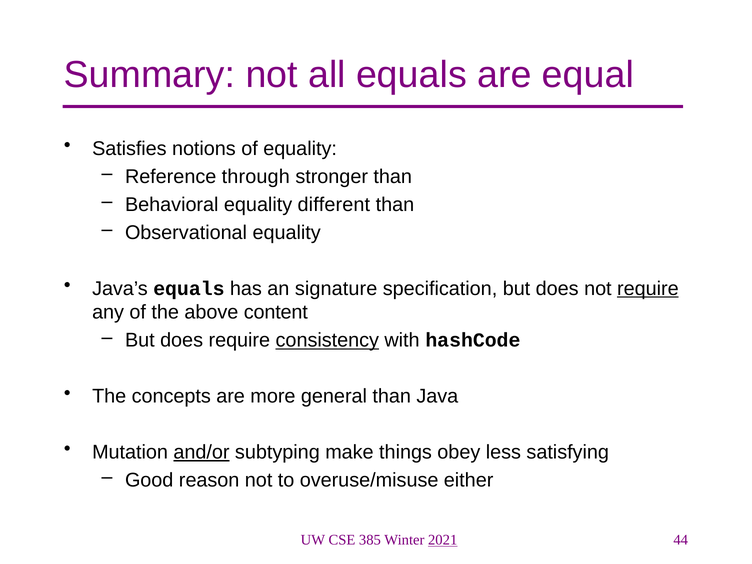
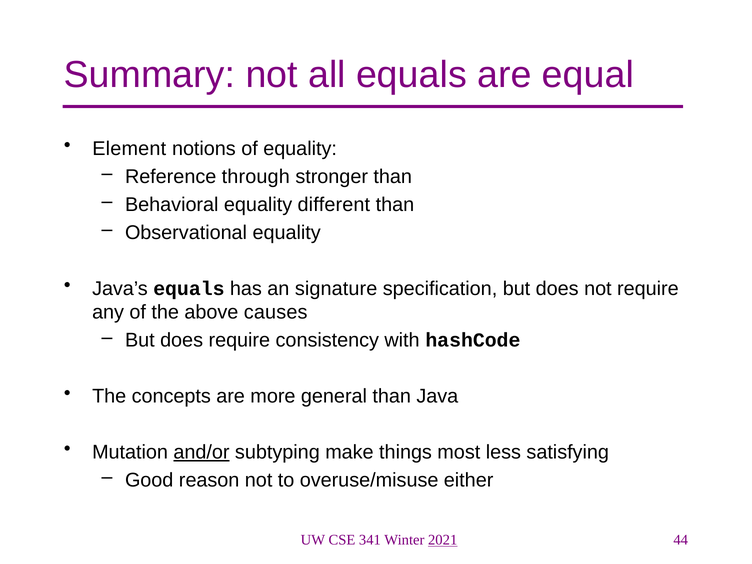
Satisfies: Satisfies -> Element (129, 149)
require underline: present -> none (648, 289)
content: content -> causes (276, 312)
consistency underline: present -> none (327, 340)
obey: obey -> most (459, 452)
385: 385 -> 341 (370, 540)
